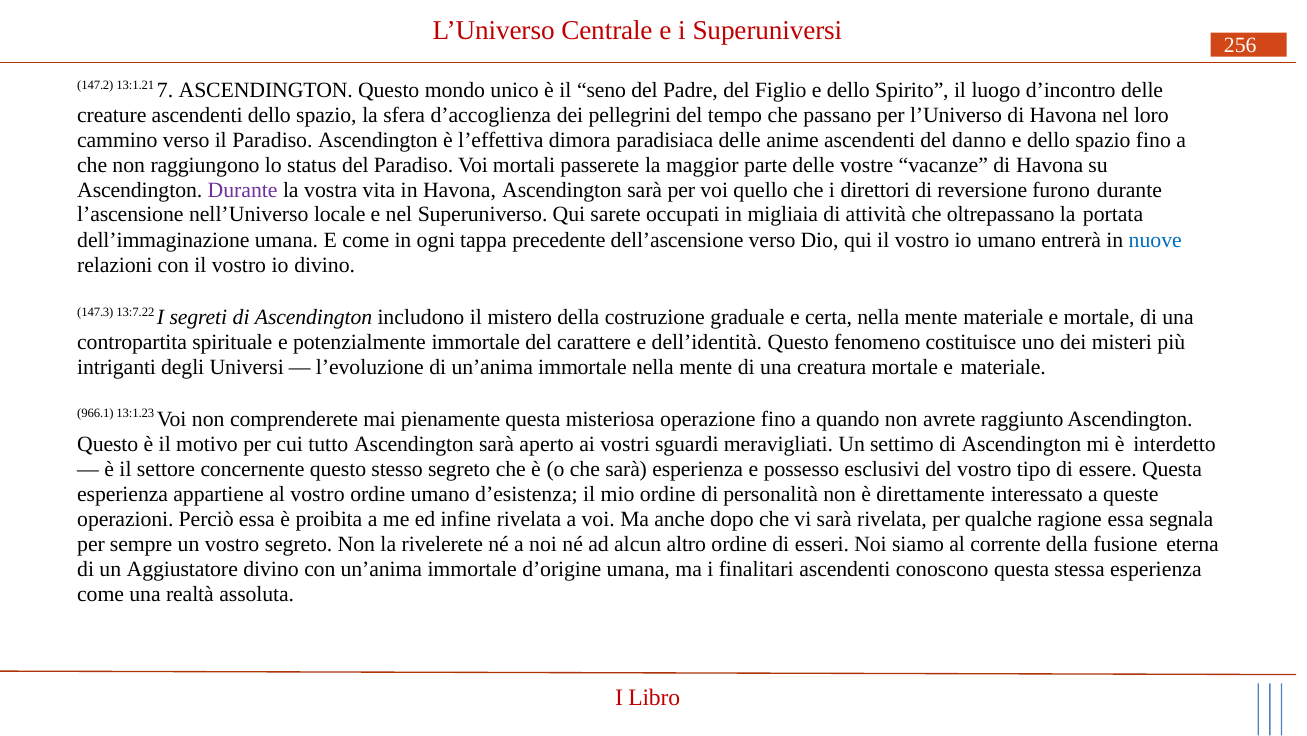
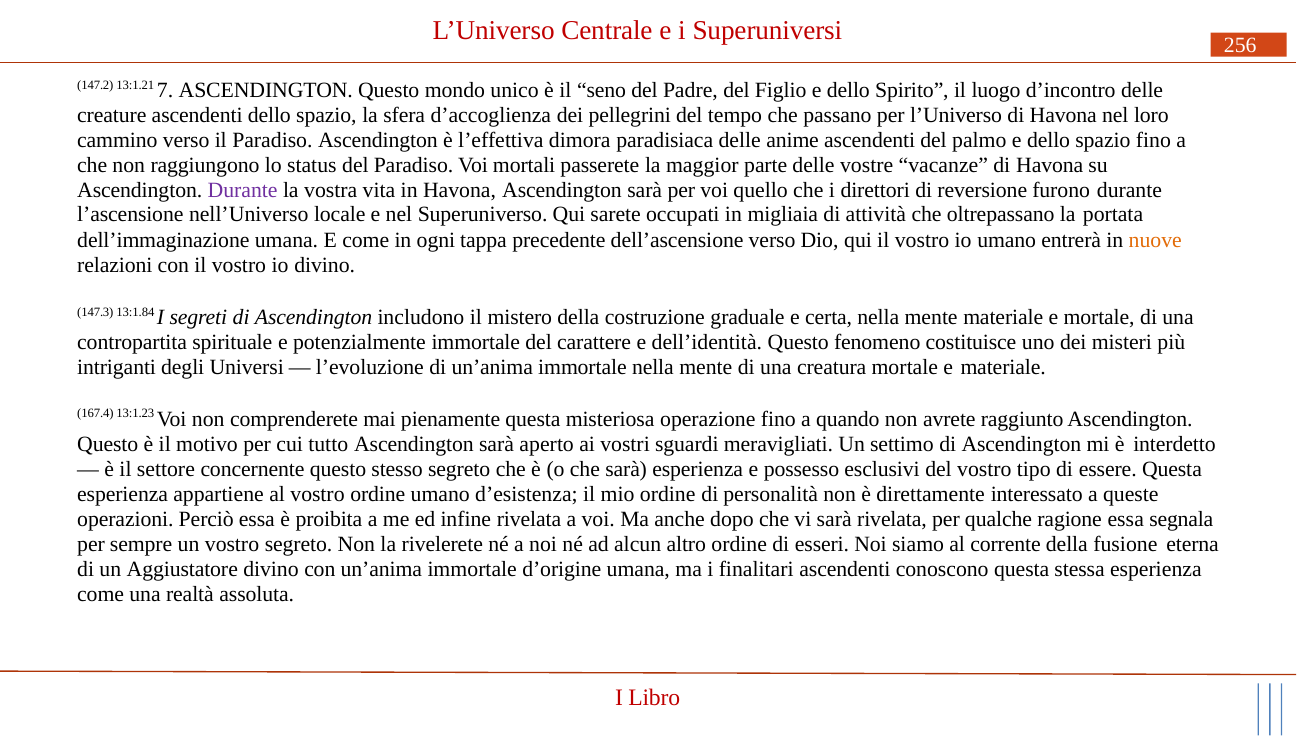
danno: danno -> palmo (979, 140)
nuove colour: blue -> orange (1155, 241)
13:7.22: 13:7.22 -> 13:1.84 (135, 312)
966.1: 966.1 -> 167.4 (95, 414)
